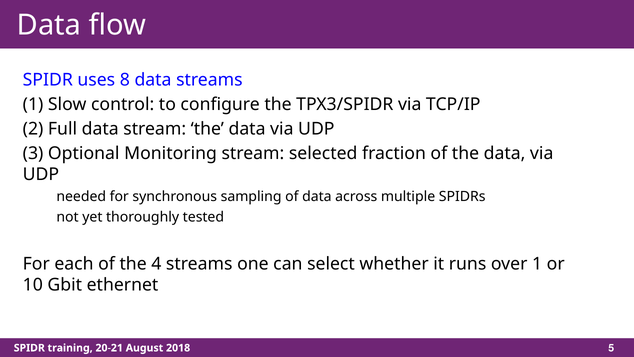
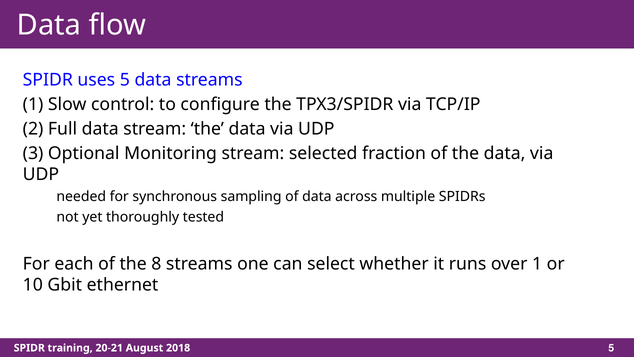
uses 8: 8 -> 5 (125, 80)
4: 4 -> 8 (156, 264)
